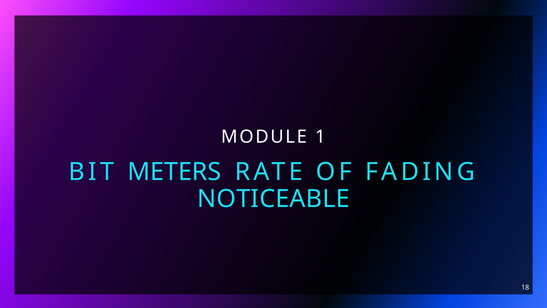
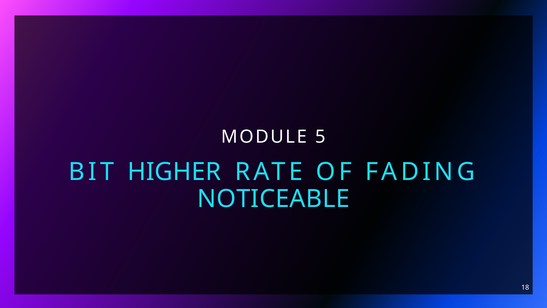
1: 1 -> 5 (320, 137)
METERS: METERS -> HIGHER (174, 172)
